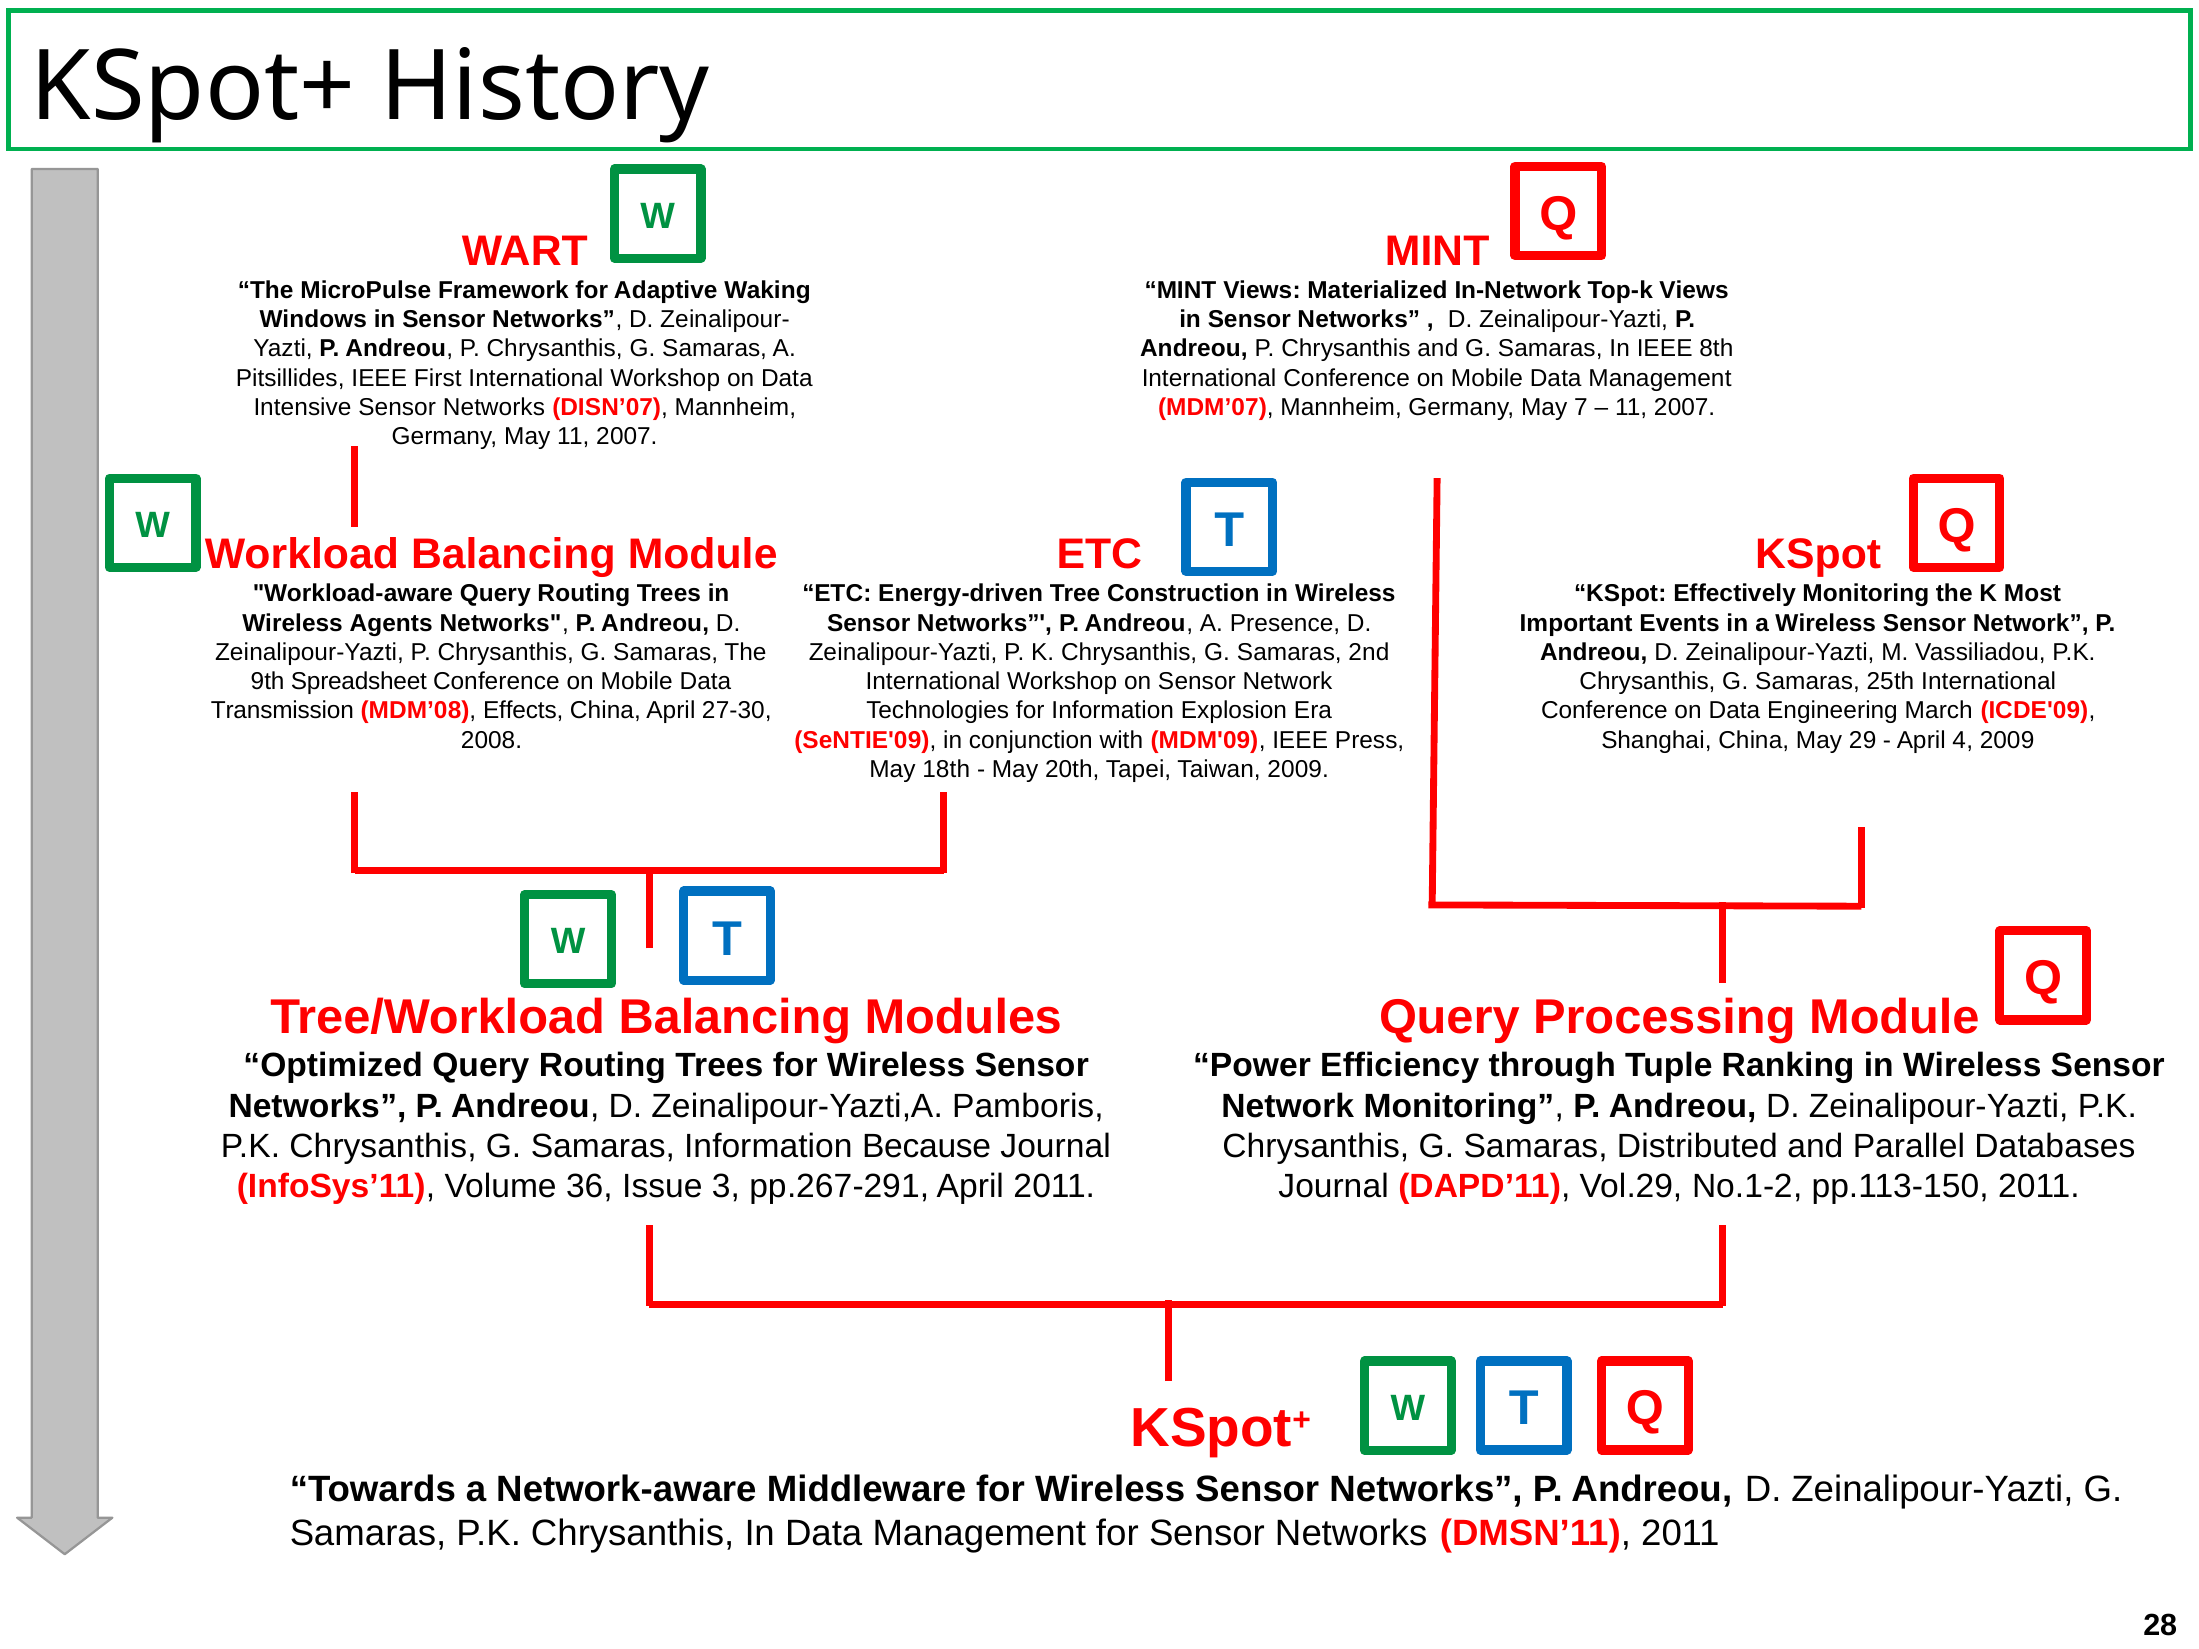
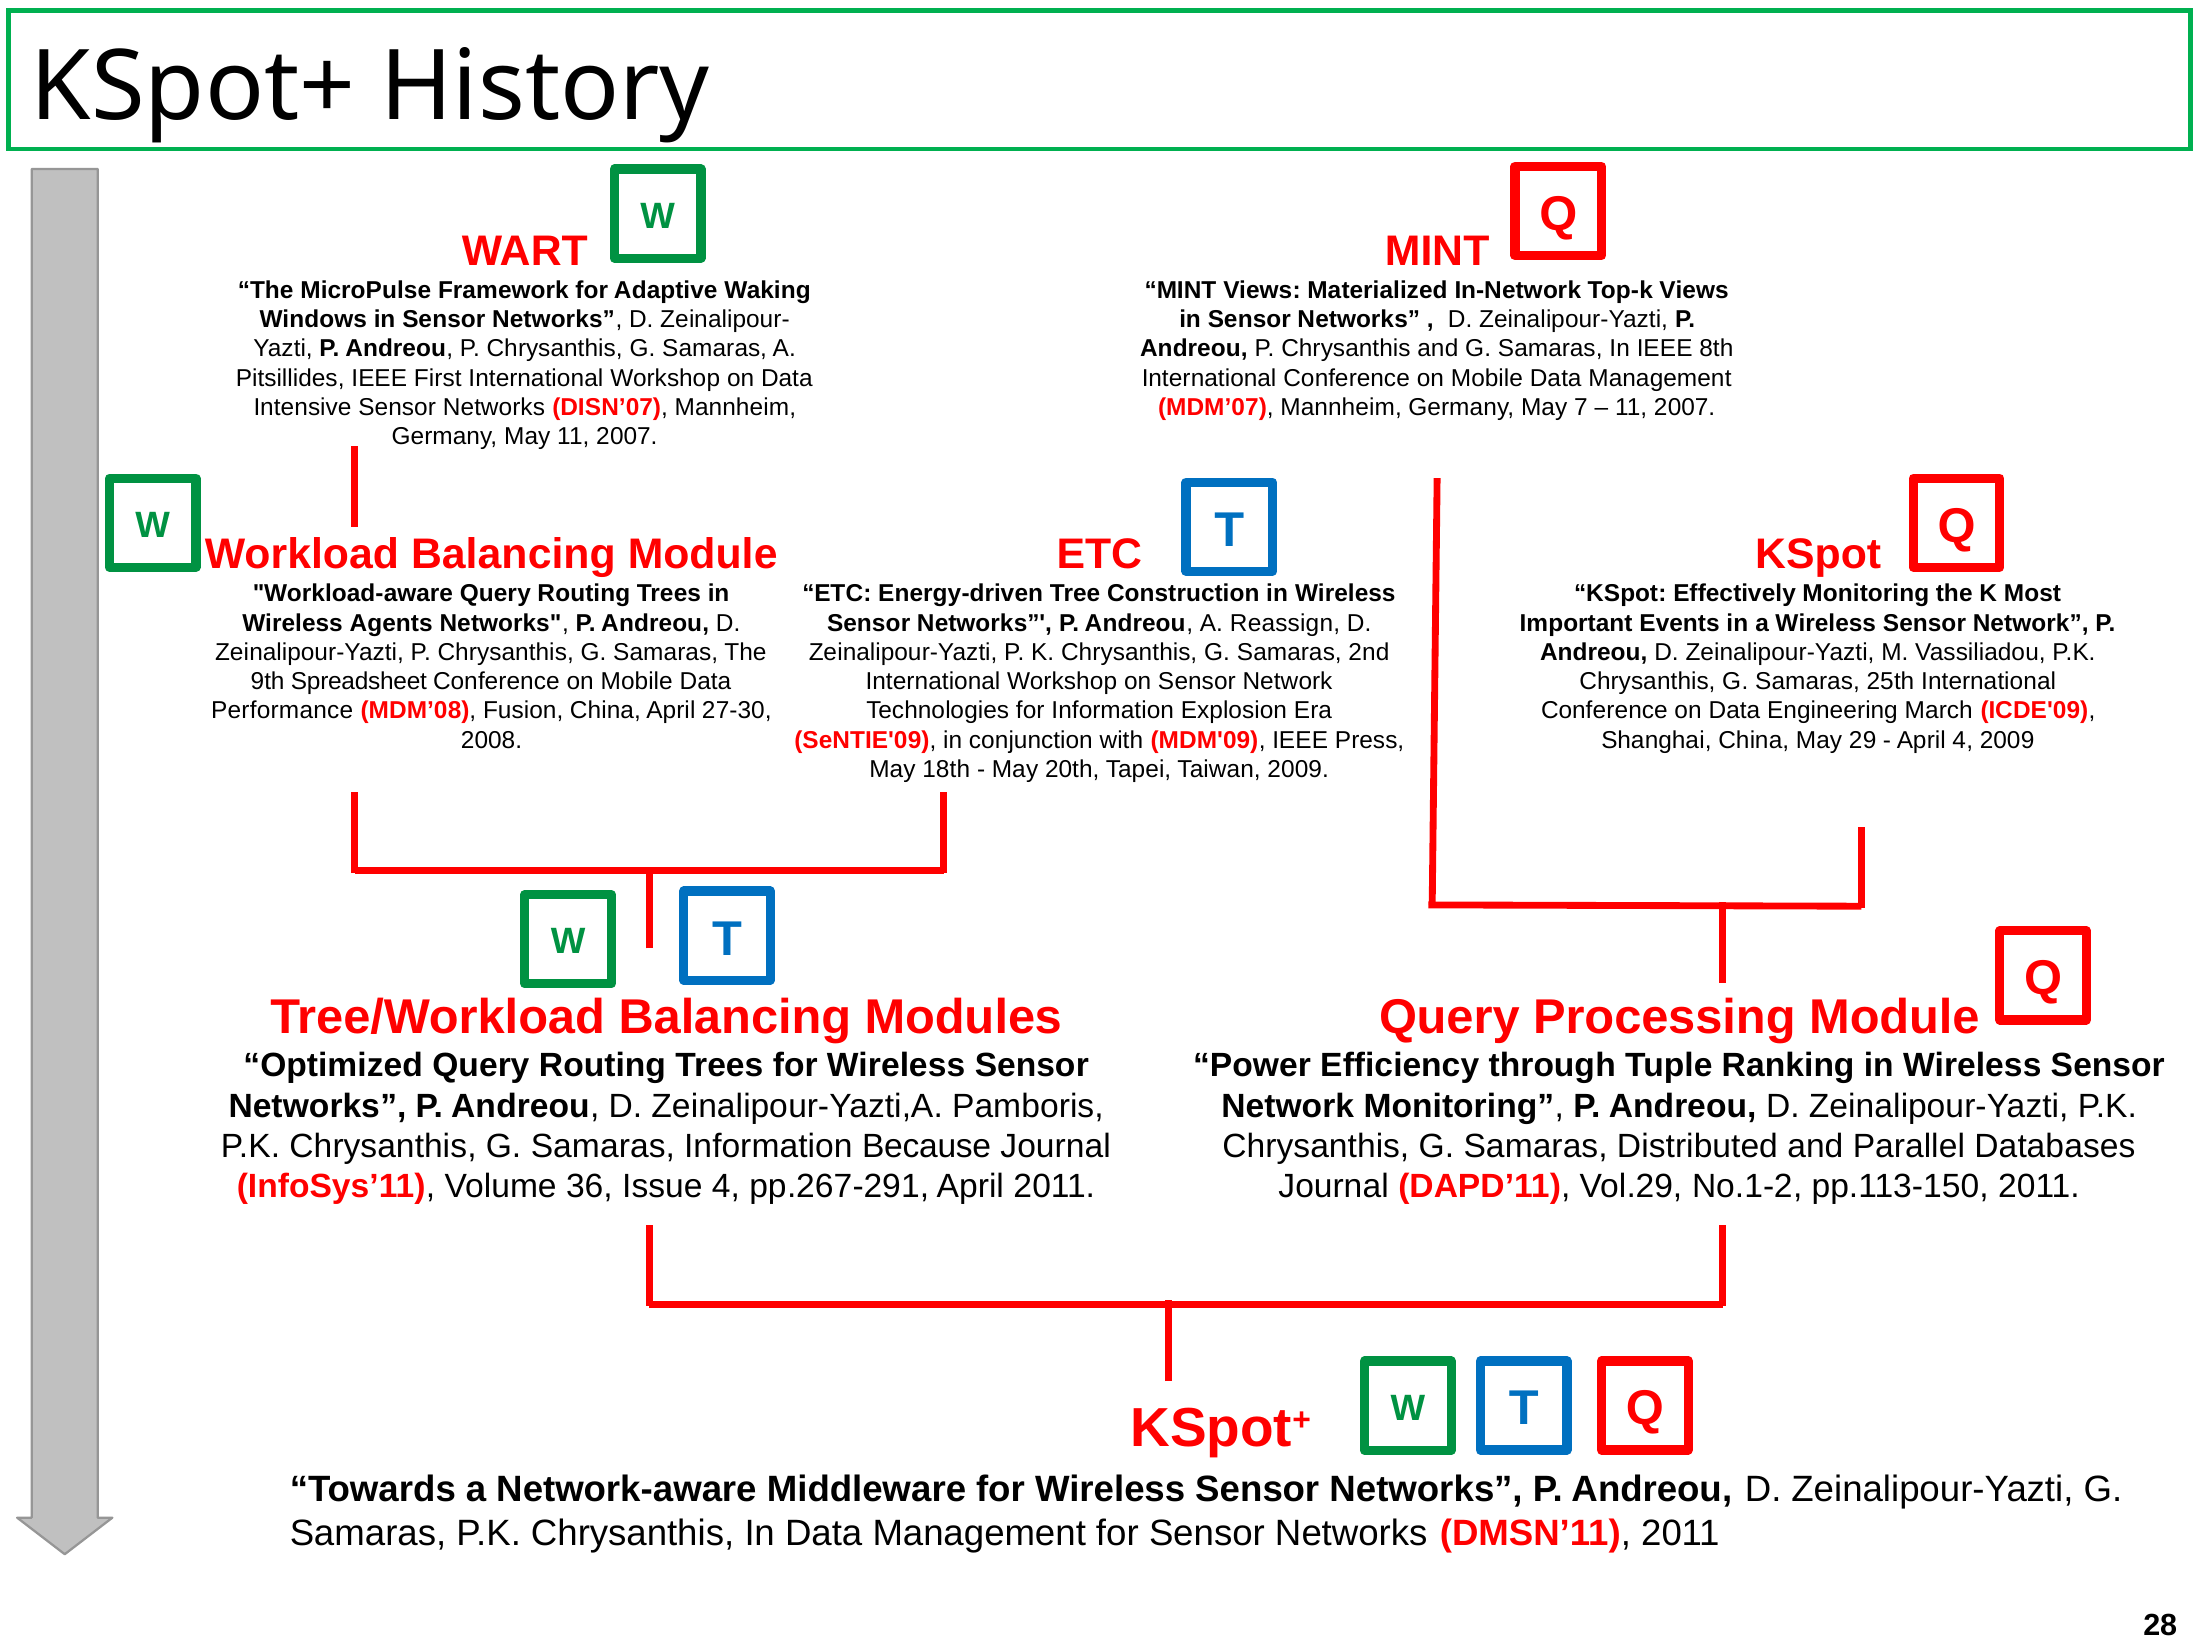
Presence: Presence -> Reassign (1285, 623)
Transmission: Transmission -> Performance (282, 711)
Effects: Effects -> Fusion (523, 711)
Issue 3: 3 -> 4 (726, 1187)
